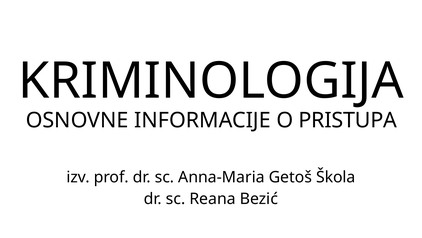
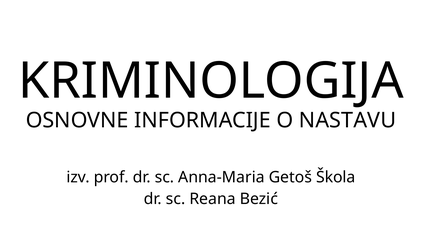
PRISTUPA: PRISTUPA -> NASTAVU (347, 120)
